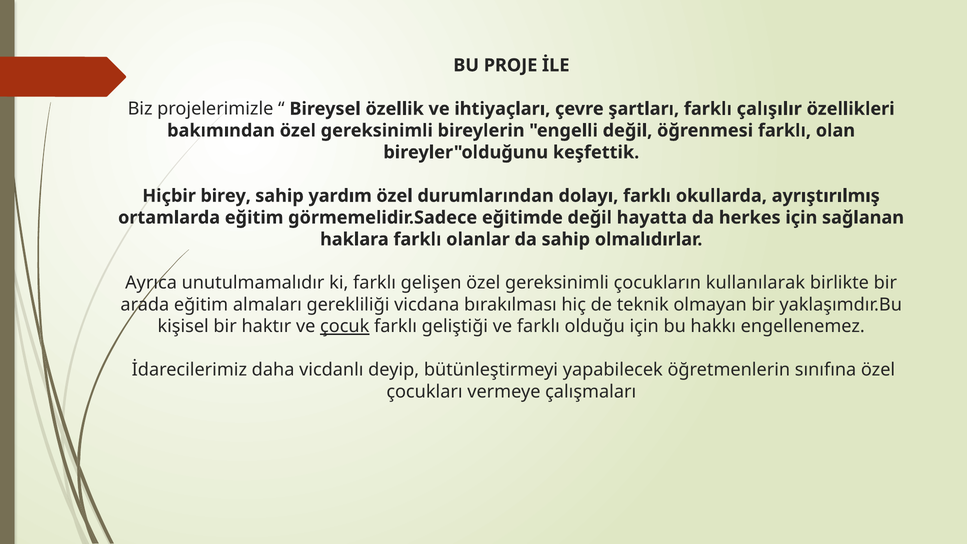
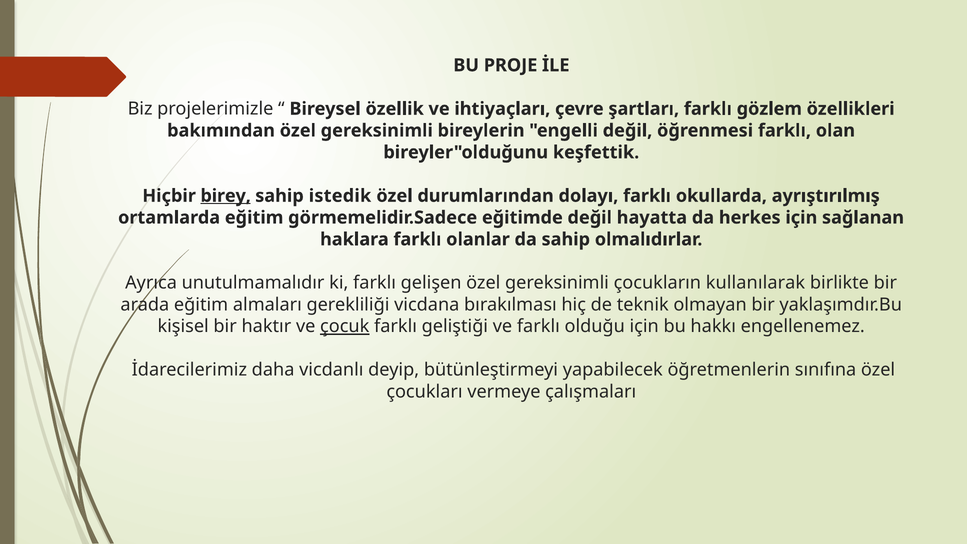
çalışılır: çalışılır -> gözlem (769, 109)
birey underline: none -> present (226, 196)
yardım: yardım -> istedik (340, 196)
